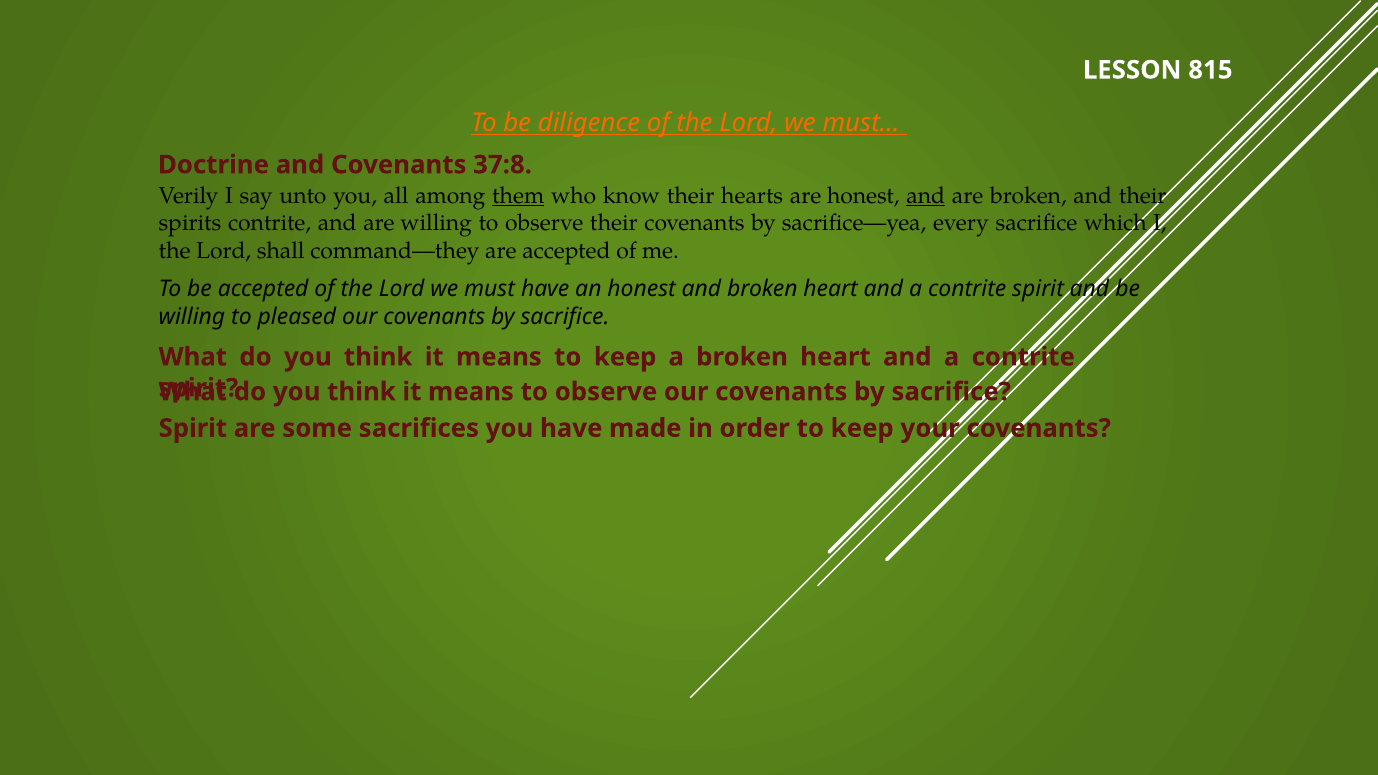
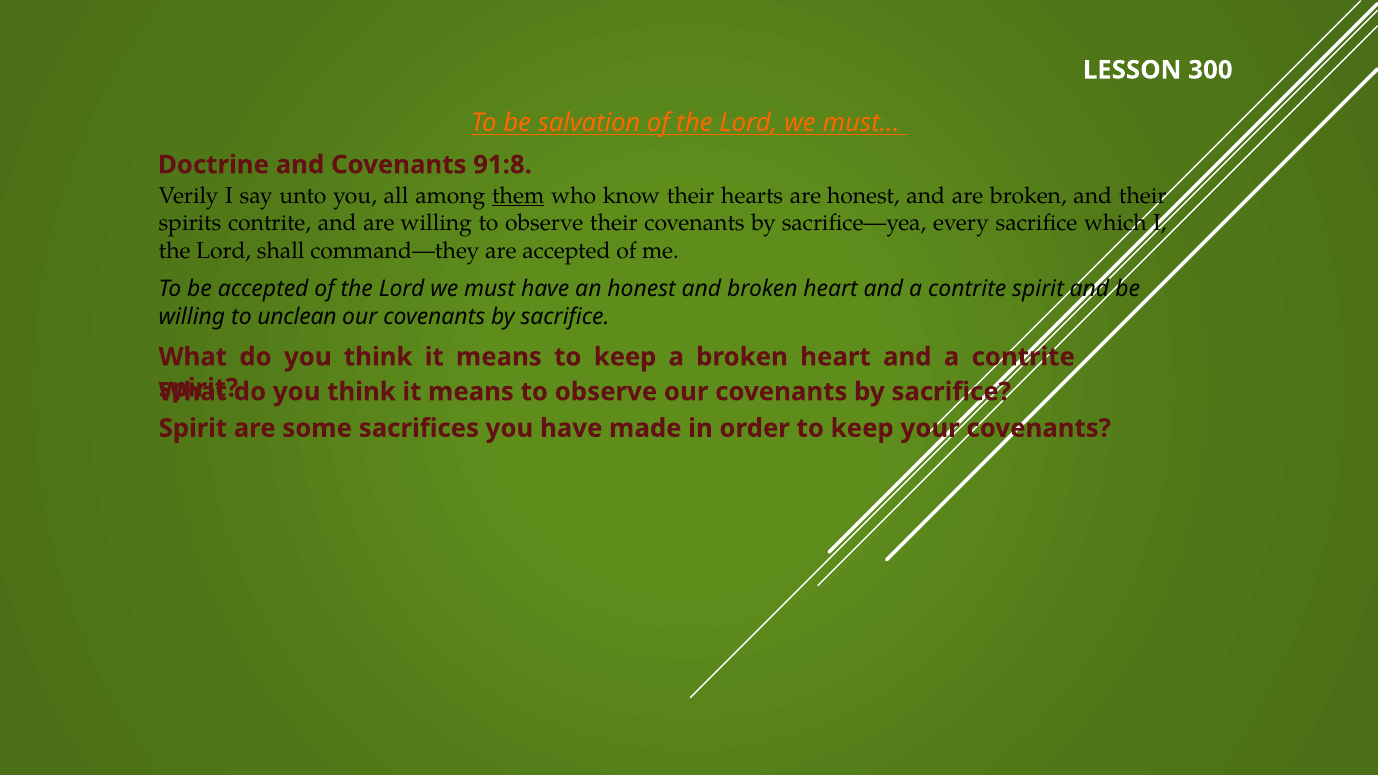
815: 815 -> 300 (1210, 70)
diligence: diligence -> salvation (589, 123)
37:8: 37:8 -> 91:8 (503, 165)
and underline: present -> none (926, 196)
pleased: pleased -> unclean (297, 317)
